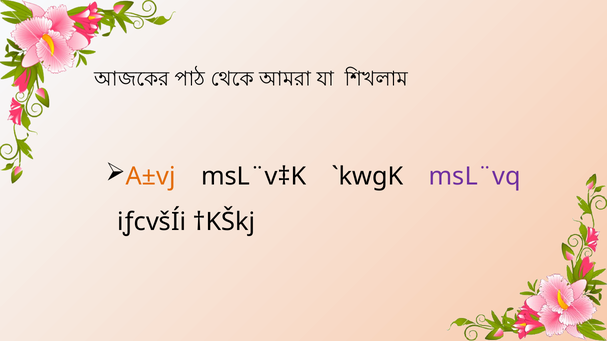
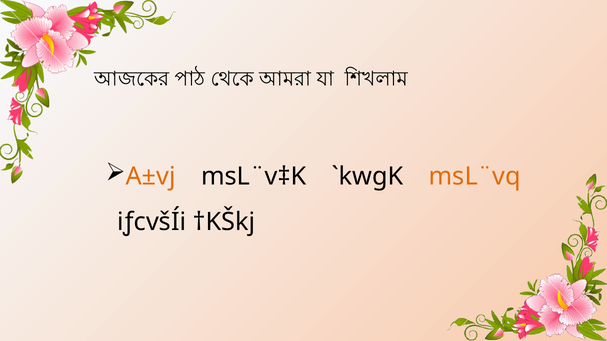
msL¨vq colour: purple -> orange (475, 177)
